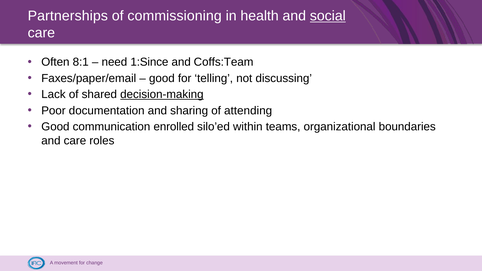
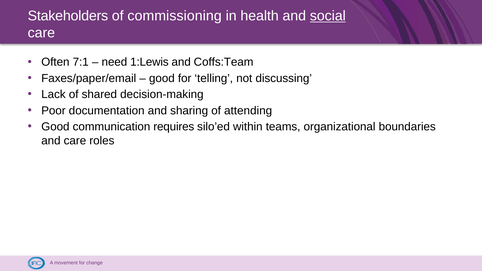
Partnerships: Partnerships -> Stakeholders (68, 16)
8:1: 8:1 -> 7:1 (81, 62)
1:Since: 1:Since -> 1:Lewis (149, 62)
decision-making underline: present -> none (162, 95)
enrolled: enrolled -> requires (174, 127)
